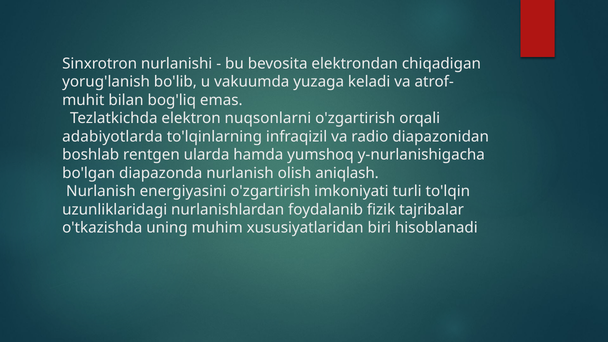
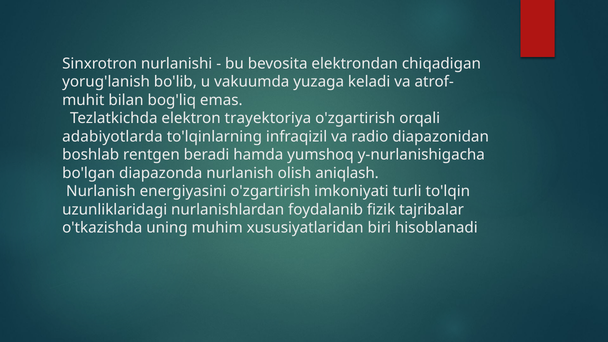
nuqsonlarni: nuqsonlarni -> trayektoriya (268, 118)
ularda: ularda -> beradi (207, 155)
